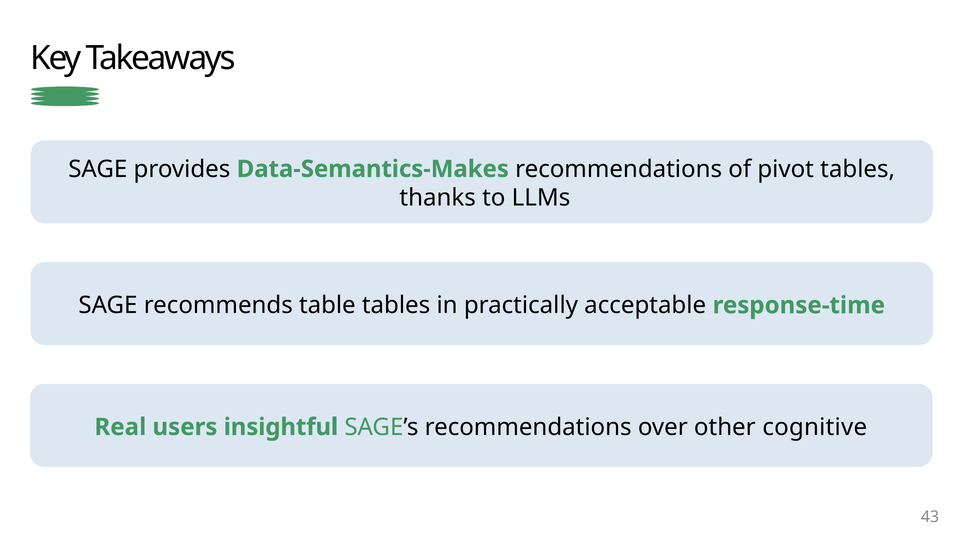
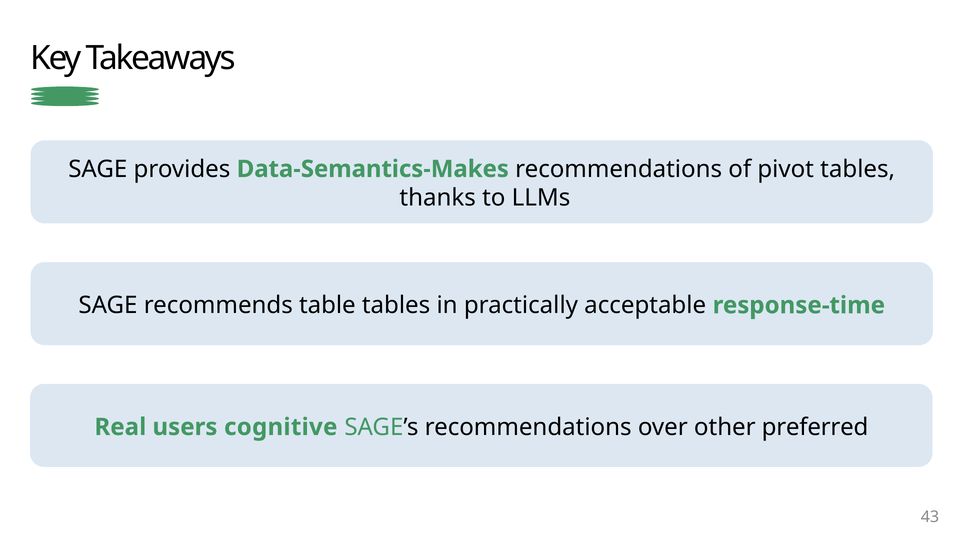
insightful: insightful -> cognitive (281, 426)
cognitive: cognitive -> preferred (815, 426)
